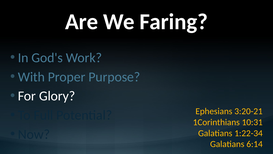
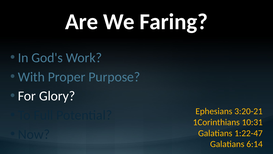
1:22-34: 1:22-34 -> 1:22-47 (249, 133)
